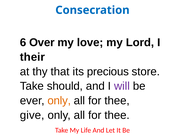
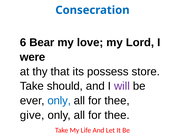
Over: Over -> Bear (42, 42)
their: their -> were (33, 57)
precious: precious -> possess (108, 71)
only colour: orange -> blue (59, 100)
